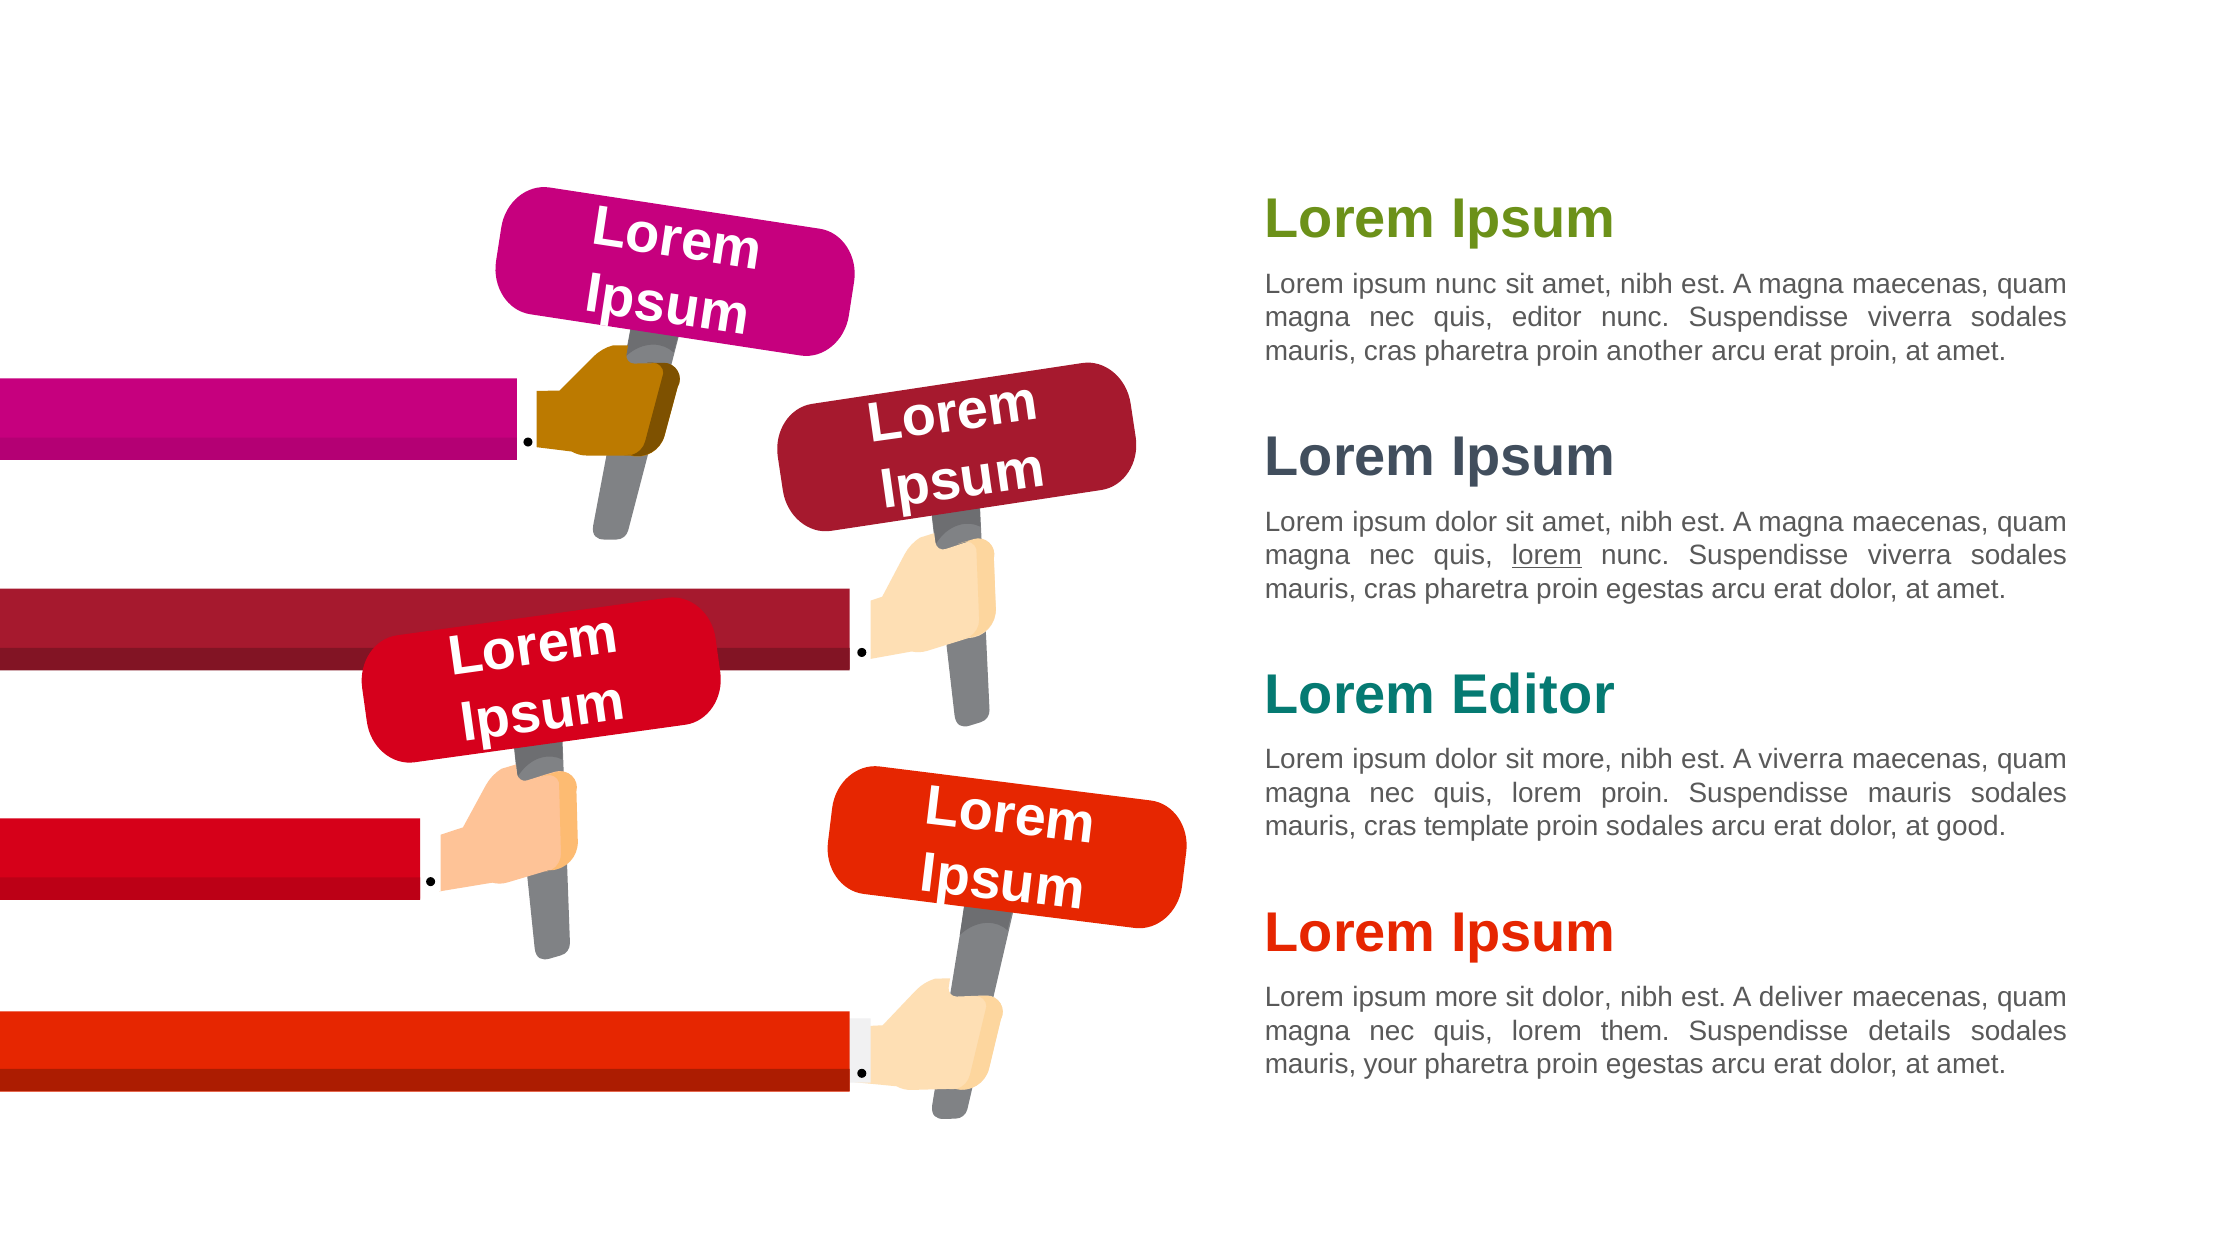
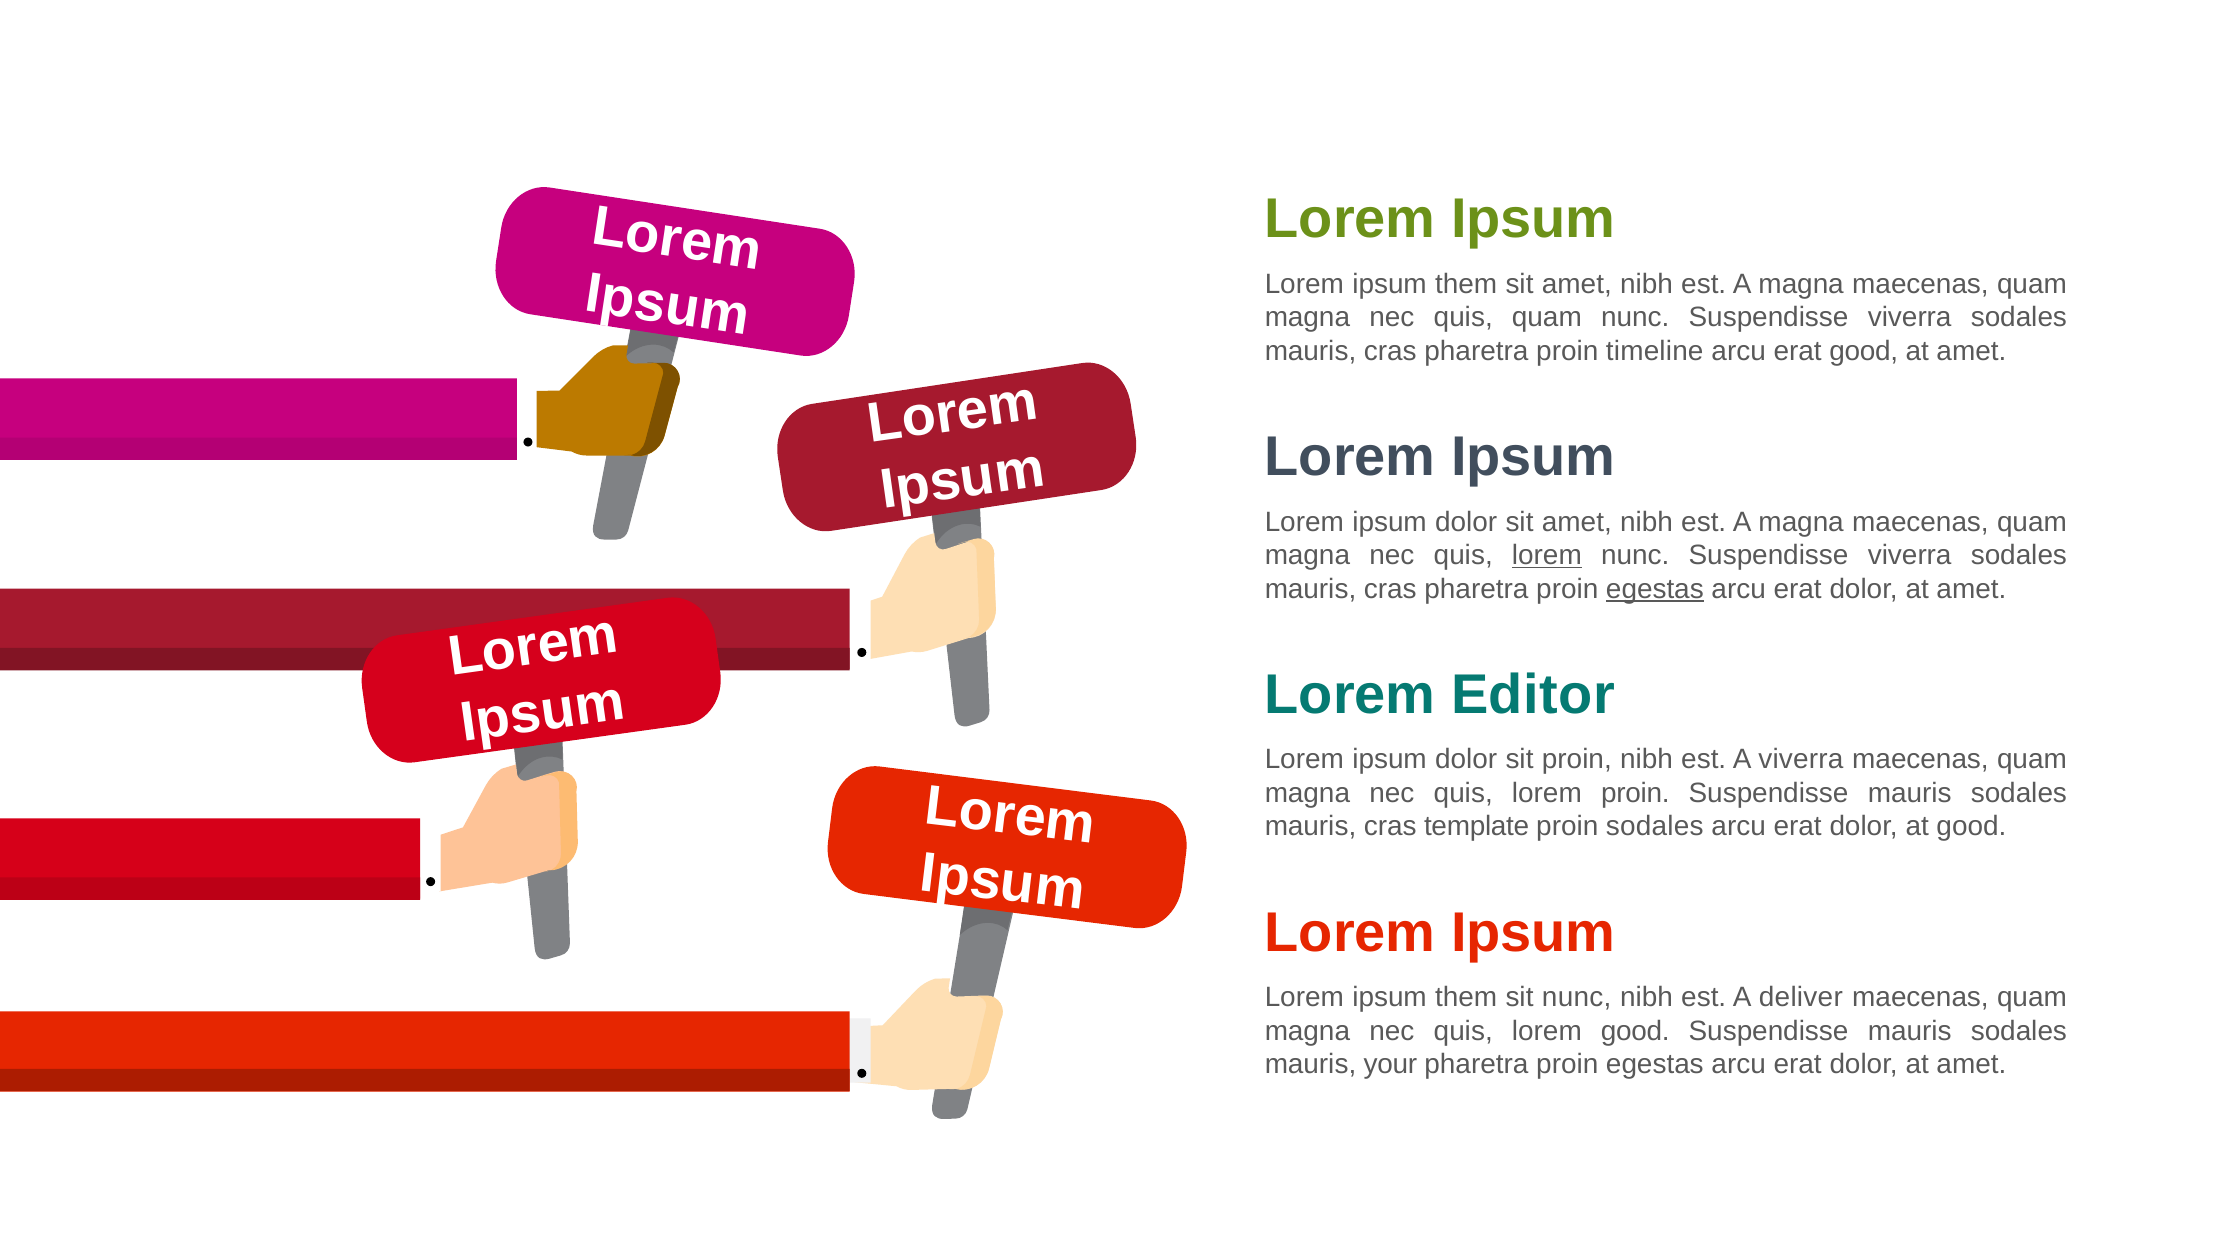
nunc: nunc -> them (1466, 284)
quis editor: editor -> quam (1547, 317)
another: another -> timeline (1655, 351)
erat proin: proin -> good (1864, 351)
egestas underline: none -> present (1655, 589)
sit more: more -> proin (1577, 760)
more: more -> them (1466, 997)
sit dolor: dolor -> nunc (1577, 997)
lorem them: them -> good (1635, 1031)
details: details -> mauris (1910, 1031)
